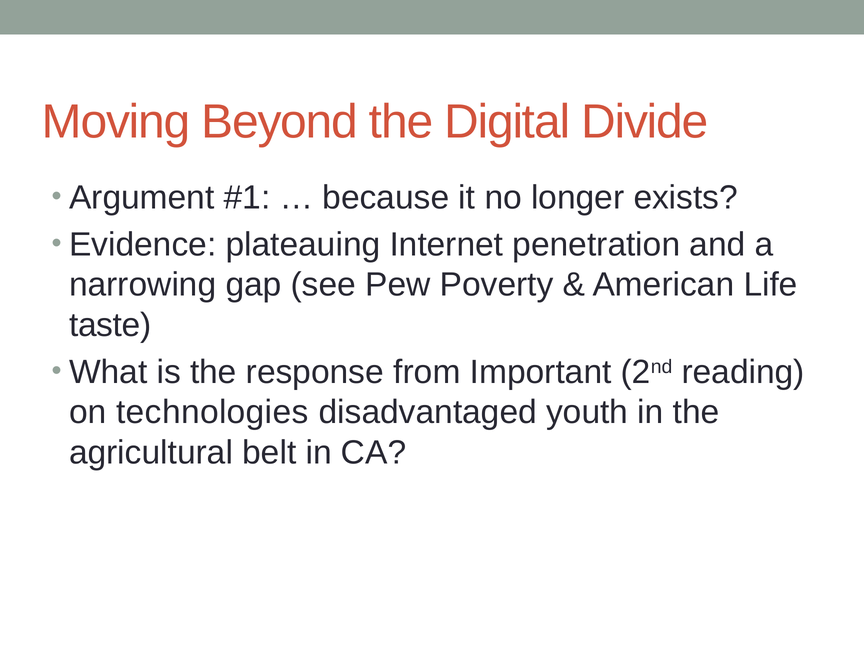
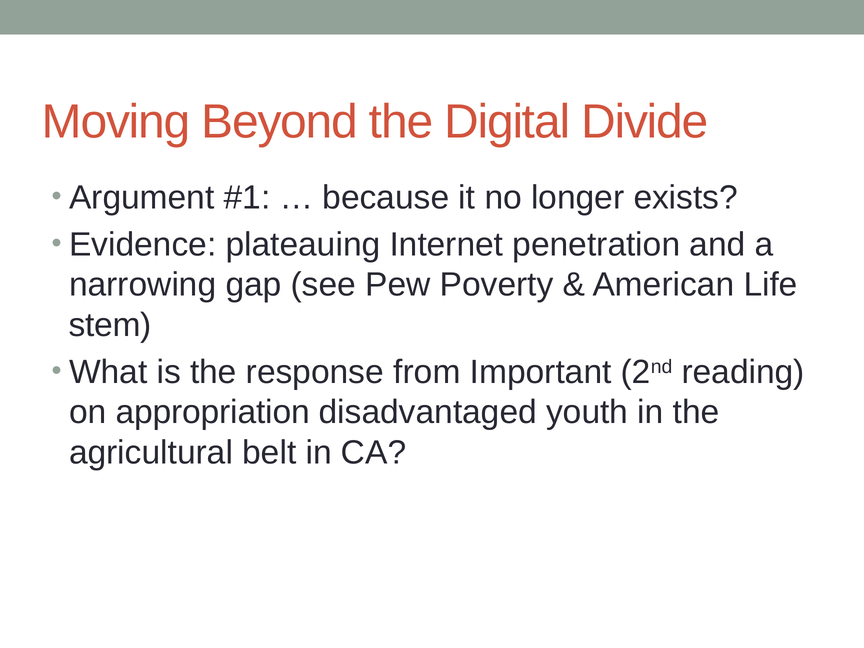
taste: taste -> stem (110, 325)
technologies: technologies -> appropriation (213, 412)
